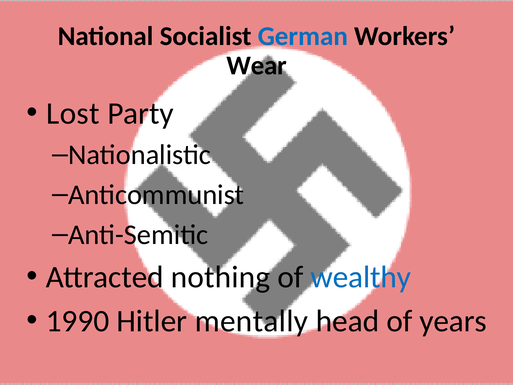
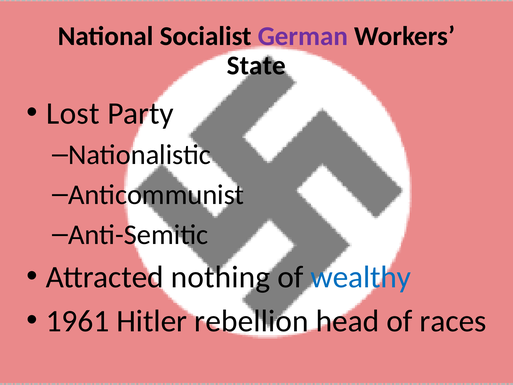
German colour: blue -> purple (303, 36)
Wear: Wear -> State (256, 66)
1990: 1990 -> 1961 (77, 321)
mentally: mentally -> rebellion (251, 321)
years: years -> races (453, 321)
